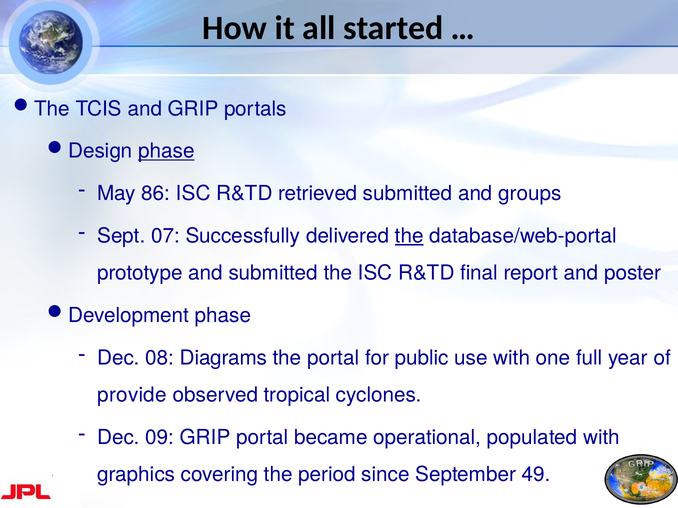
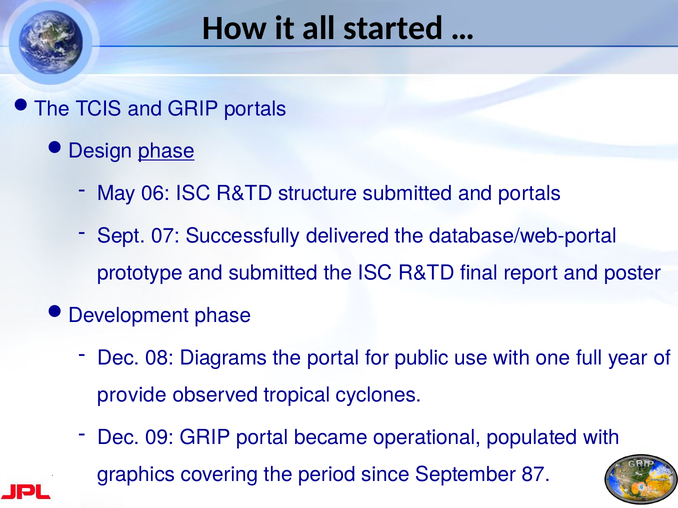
86: 86 -> 06 (156, 194)
retrieved: retrieved -> structure (318, 194)
and groups: groups -> portals (530, 194)
the underline: present -> none (409, 236)
49: 49 -> 87 (536, 475)
